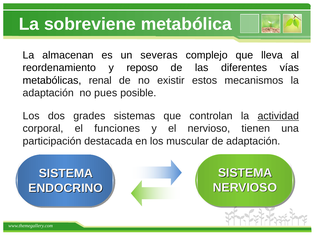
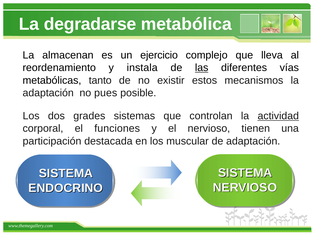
sobreviene: sobreviene -> degradarse (90, 24)
severas: severas -> ejercicio (159, 55)
reposo: reposo -> instala (142, 68)
las underline: none -> present (202, 68)
renal: renal -> tanto (100, 80)
